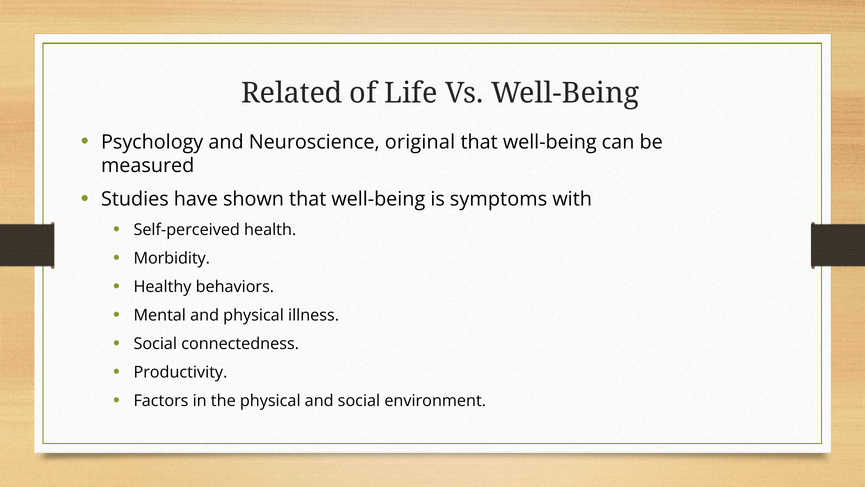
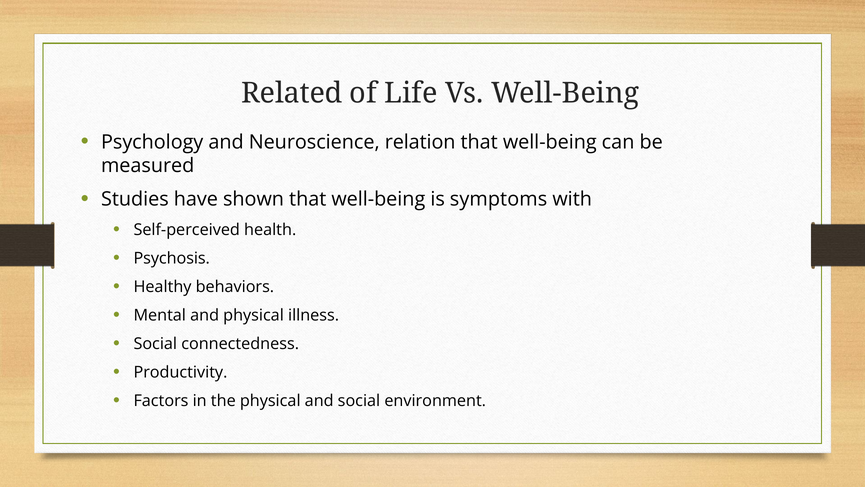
original: original -> relation (420, 142)
Morbidity: Morbidity -> Psychosis (172, 258)
